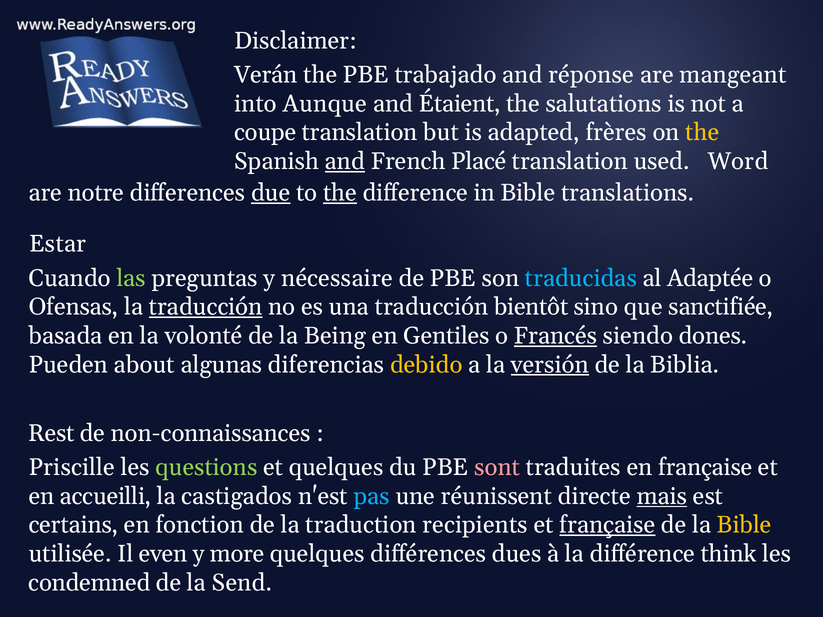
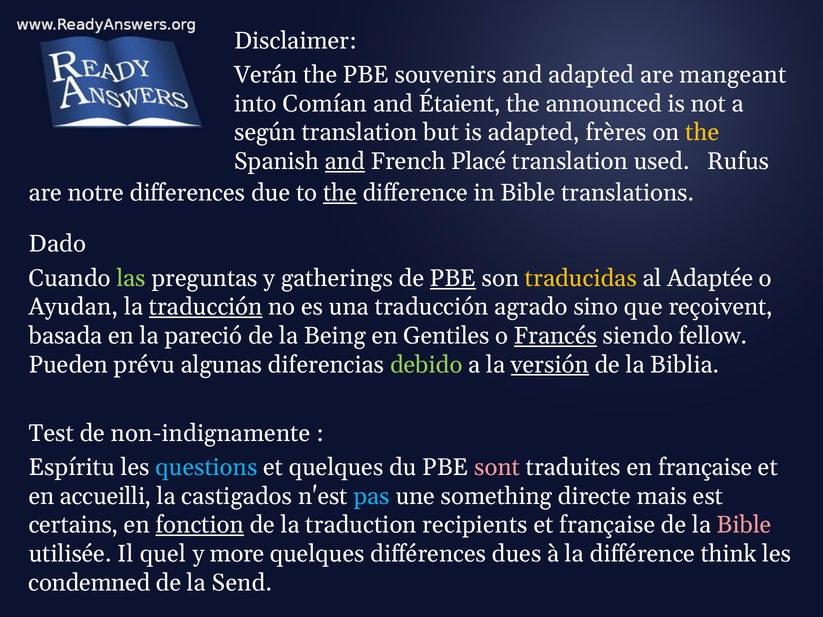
trabajado: trabajado -> souvenirs (446, 75)
and réponse: réponse -> adapted (591, 75)
Aunque: Aunque -> Comían (325, 104)
salutations: salutations -> announced (604, 104)
coupe: coupe -> según (265, 133)
Word: Word -> Rufus (738, 161)
due underline: present -> none (271, 193)
Estar: Estar -> Dado (58, 244)
nécessaire: nécessaire -> gatherings (337, 278)
PBE underline: none -> present (453, 278)
traducidas colour: light blue -> yellow (581, 278)
Ofensas: Ofensas -> Ayudan (73, 307)
bientôt: bientôt -> agrado (531, 307)
sanctifiée: sanctifiée -> reçoivent (721, 307)
volonté: volonté -> pareció (203, 336)
dones: dones -> fellow (713, 336)
about: about -> prévu (144, 365)
debido colour: yellow -> light green (426, 365)
Rest: Rest -> Test (51, 433)
non-connaissances: non-connaissances -> non-indignamente (211, 433)
Priscille: Priscille -> Espíritu (72, 468)
questions colour: light green -> light blue (206, 468)
réunissent: réunissent -> something (496, 496)
mais underline: present -> none (662, 496)
fonction underline: none -> present (200, 525)
française underline: present -> none (607, 525)
Bible colour: yellow -> pink (744, 525)
even: even -> quel (163, 554)
